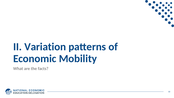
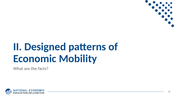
Variation: Variation -> Designed (45, 47)
